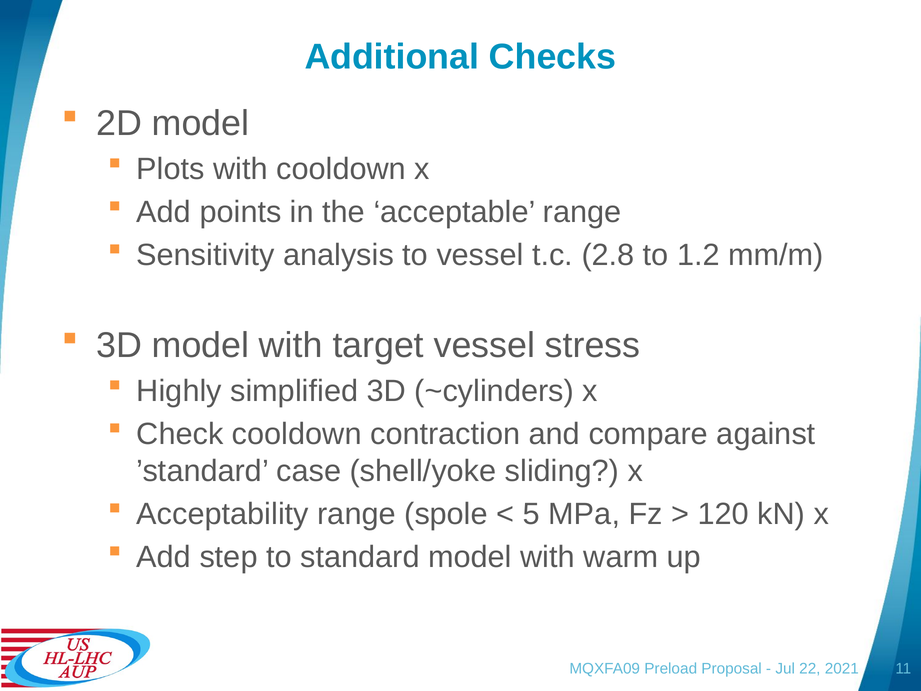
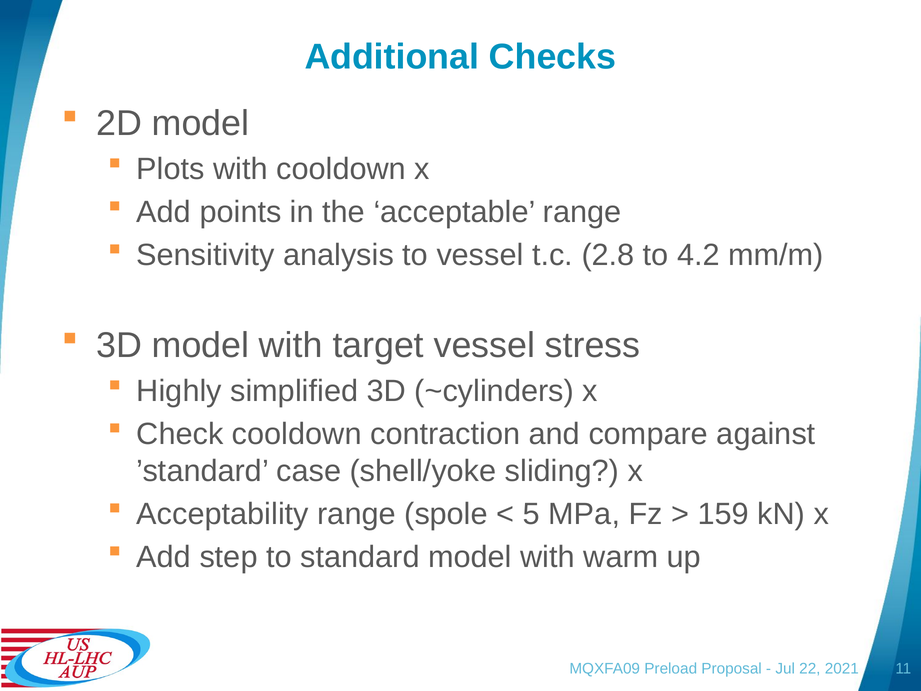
1.2: 1.2 -> 4.2 (698, 255)
120: 120 -> 159 (723, 514)
